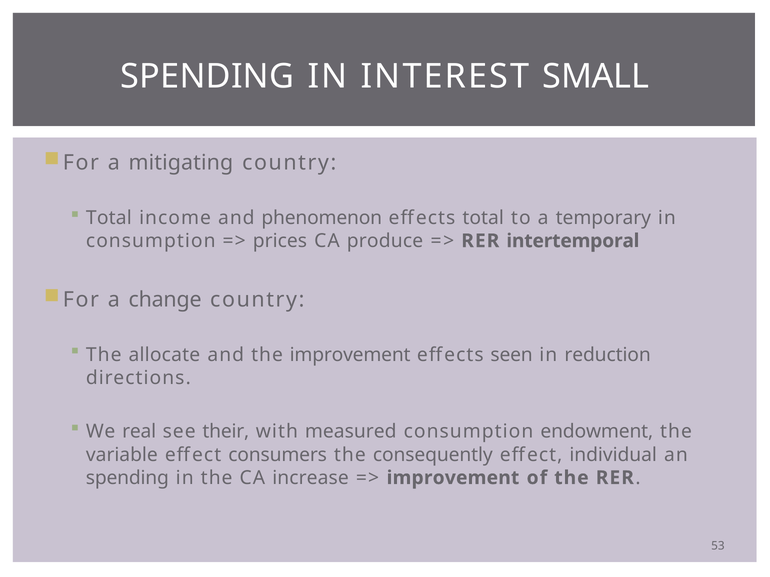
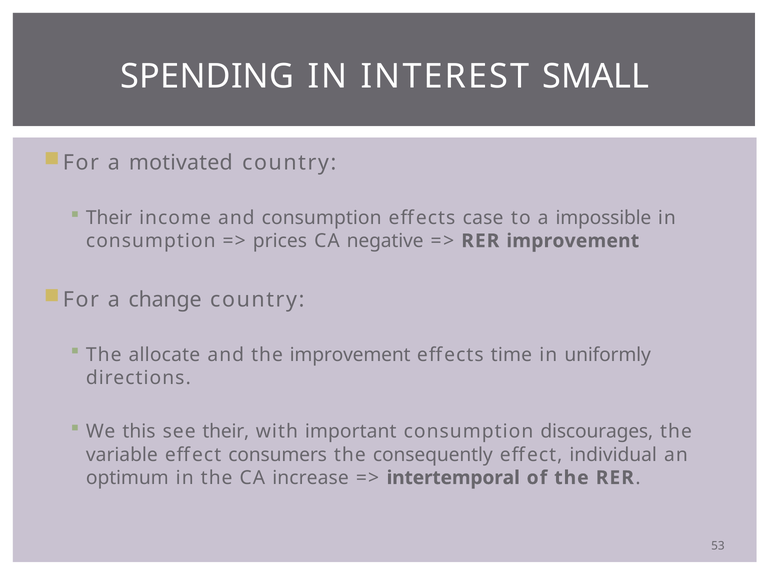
mitigating: mitigating -> motivated (181, 163)
Total: Total -> Their (109, 218)
and phenomenon: phenomenon -> consumption (322, 218)
effects total: total -> case (483, 218)
temporary: temporary -> impossible (603, 218)
produce: produce -> negative (385, 241)
RER intertemporal: intertemporal -> improvement (573, 241)
seen: seen -> time (511, 355)
reduction: reduction -> uniformly (608, 355)
real: real -> this (139, 432)
measured: measured -> important (351, 432)
endowment: endowment -> discourages (597, 432)
spending: spending -> optimum (127, 478)
improvement: improvement -> intertemporal (453, 478)
